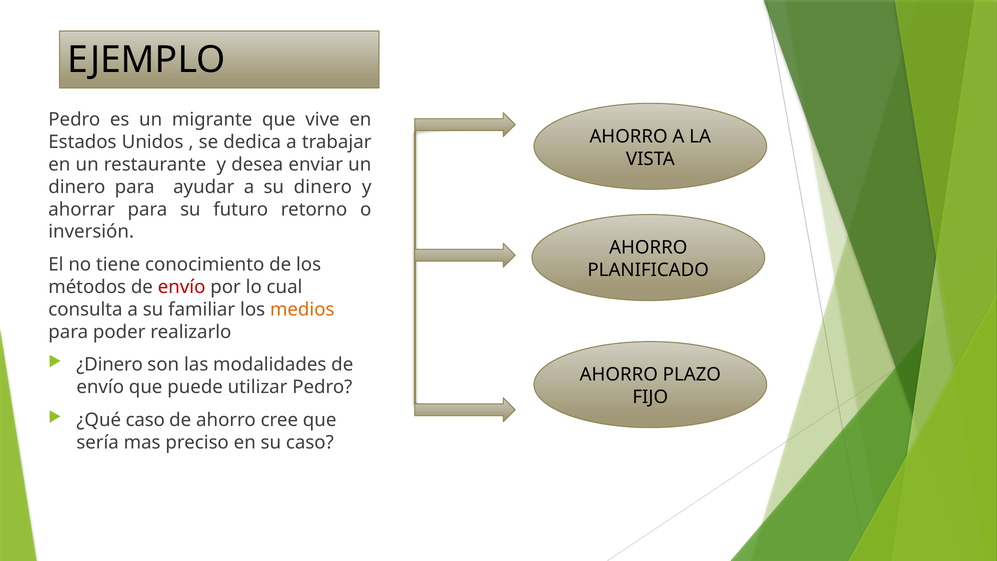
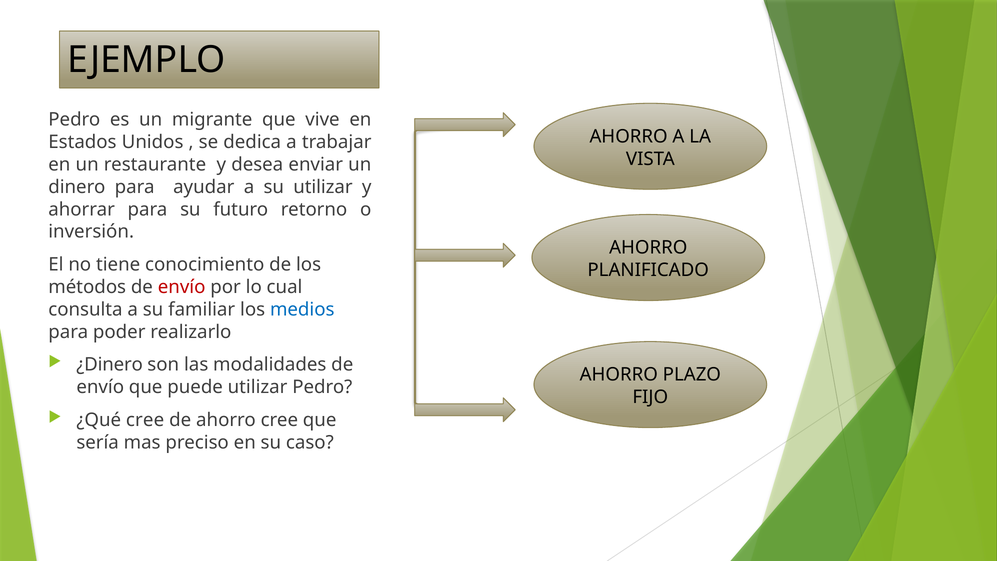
su dinero: dinero -> utilizar (323, 187)
medios colour: orange -> blue (302, 309)
¿Qué caso: caso -> cree (145, 420)
